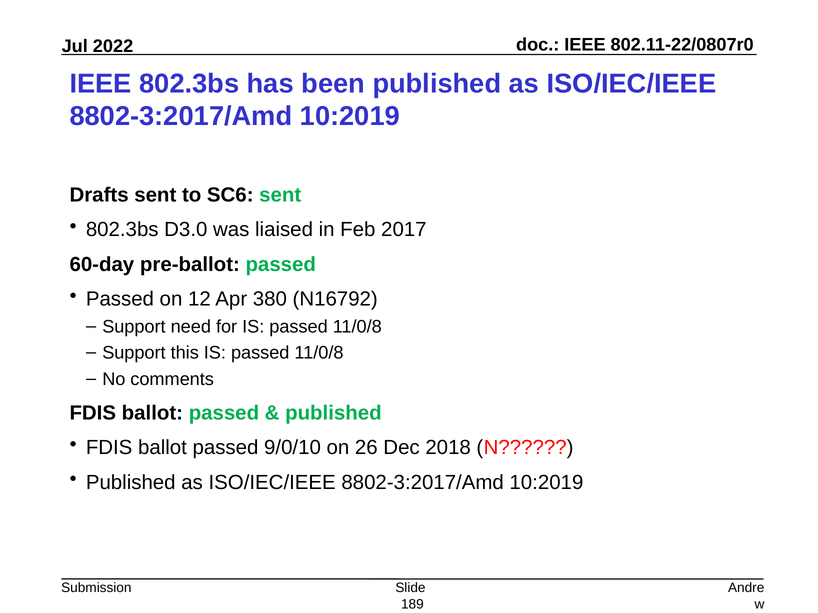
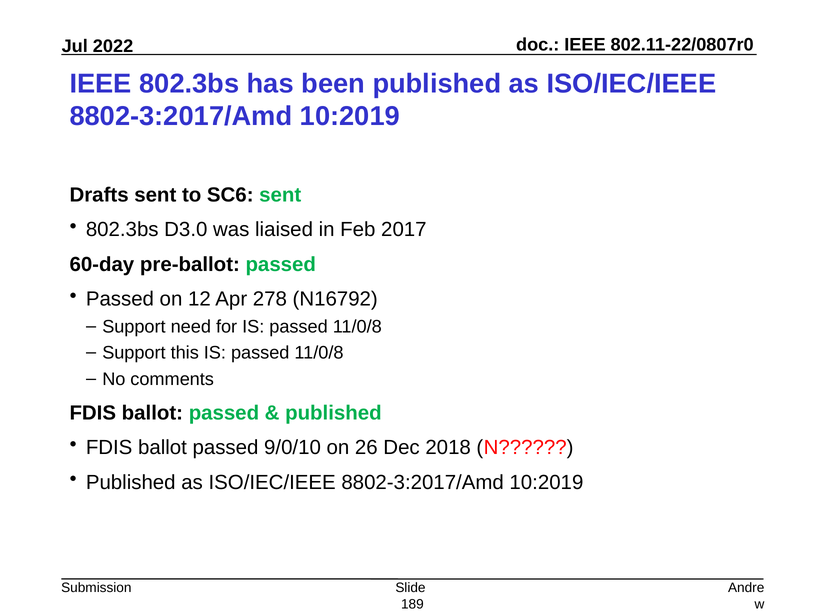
380: 380 -> 278 (270, 299)
